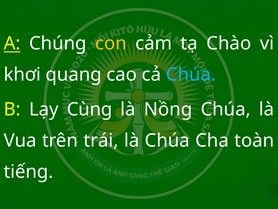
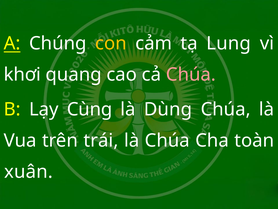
Chào: Chào -> Lung (229, 43)
Chúa colour: light blue -> pink (191, 74)
Nồng: Nồng -> Dùng (168, 109)
tiếng: tiếng -> xuân (28, 172)
